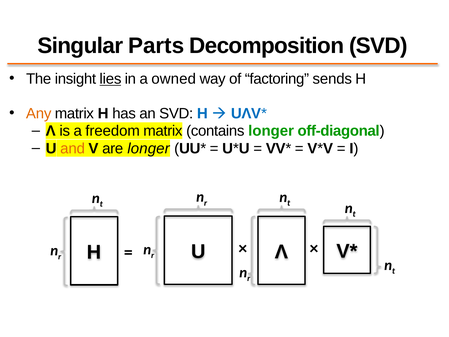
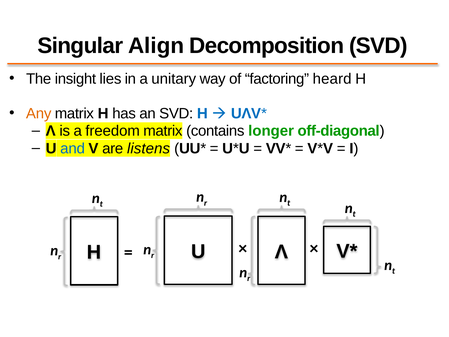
Parts: Parts -> Align (156, 46)
lies underline: present -> none (110, 79)
owned: owned -> unitary (174, 79)
sends: sends -> heard (332, 79)
and colour: orange -> blue (73, 148)
are longer: longer -> listens (149, 148)
